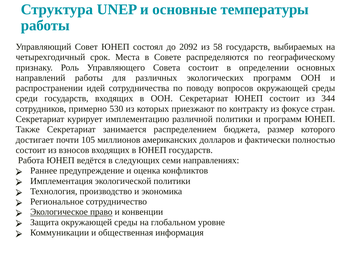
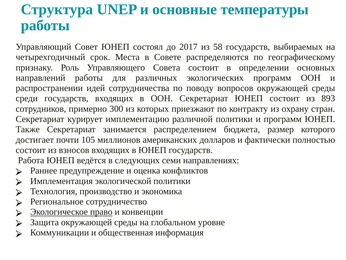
2092: 2092 -> 2017 (188, 47)
344: 344 -> 893 (328, 98)
530: 530 -> 300 (116, 109)
фокусе: фокусе -> охрану (295, 109)
